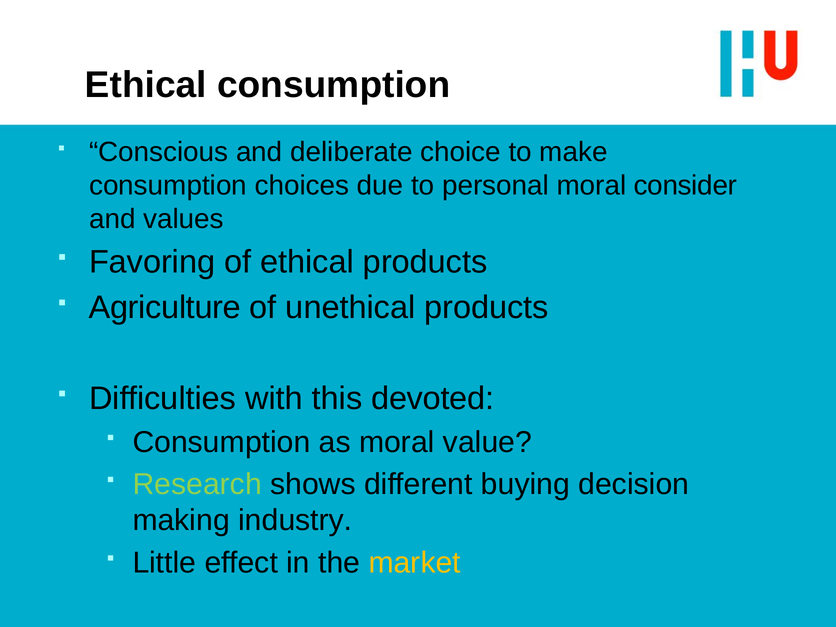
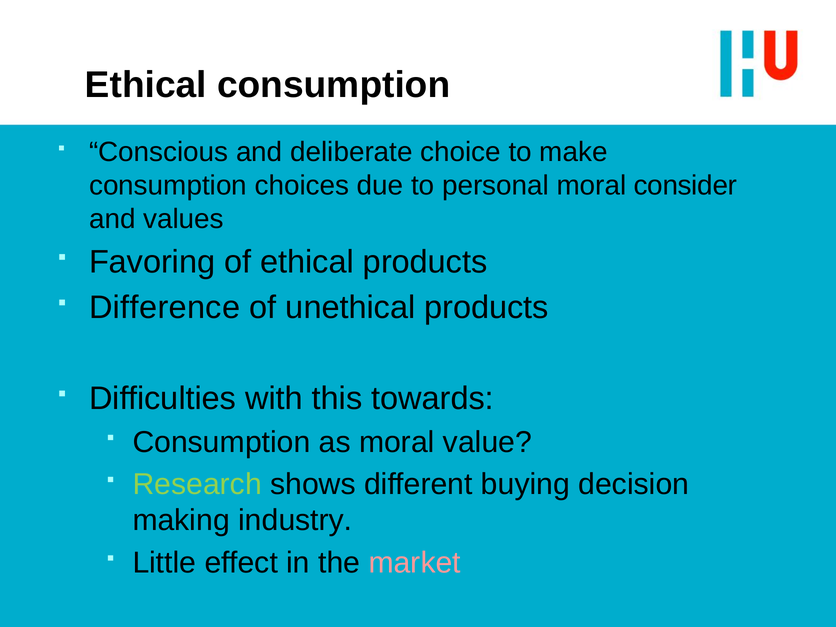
Agriculture: Agriculture -> Difference (165, 308)
devoted: devoted -> towards (433, 399)
market colour: yellow -> pink (415, 563)
